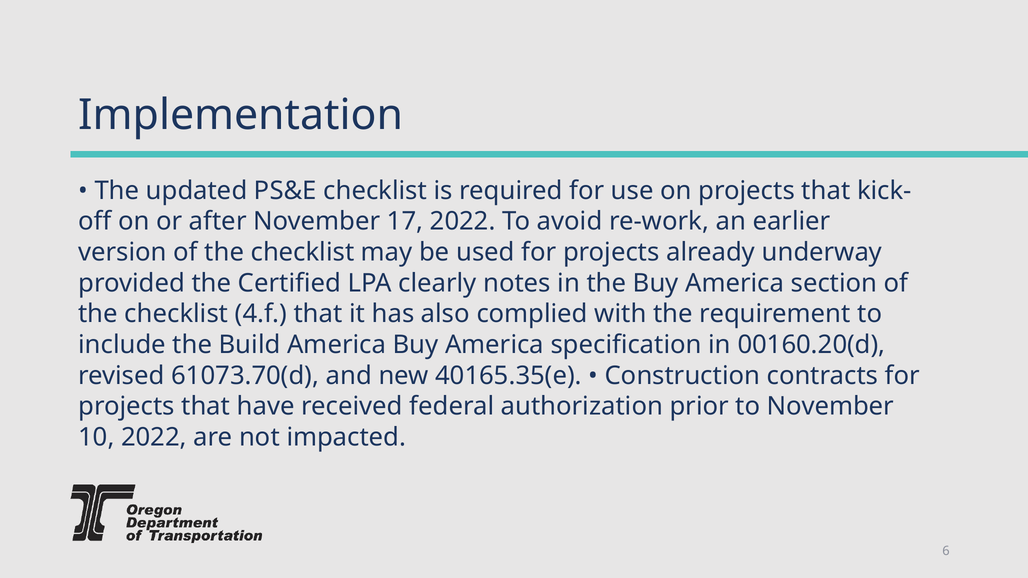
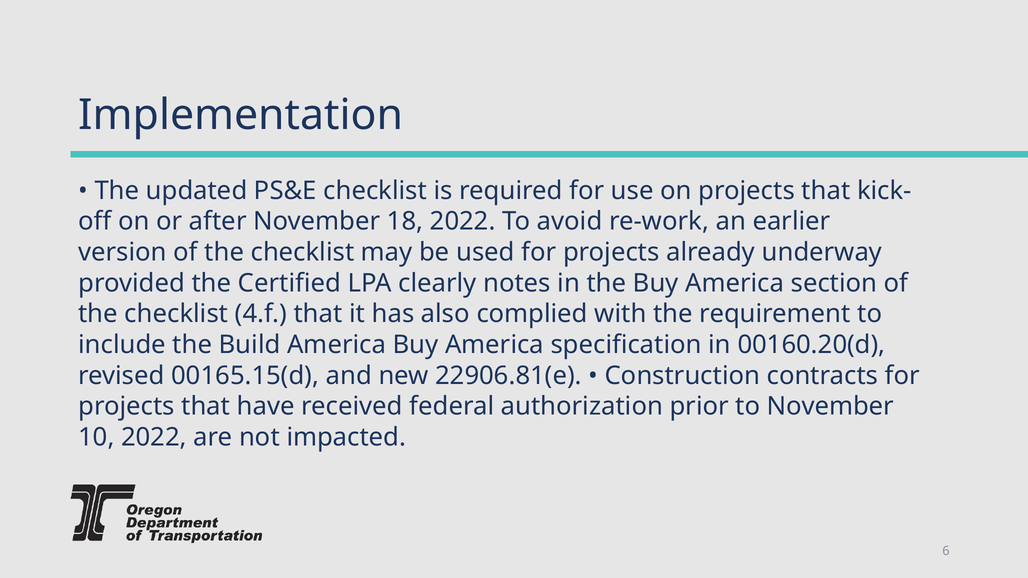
17: 17 -> 18 (405, 222)
61073.70(d: 61073.70(d -> 00165.15(d (245, 376)
40165.35(e: 40165.35(e -> 22906.81(e (508, 376)
